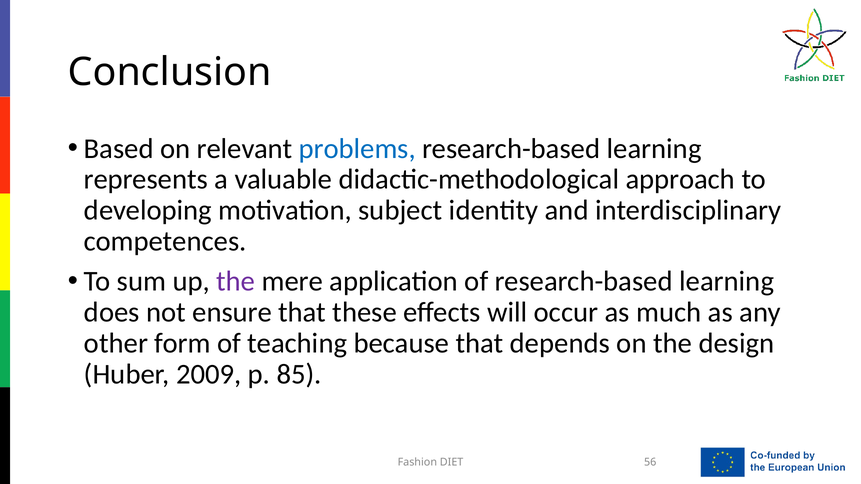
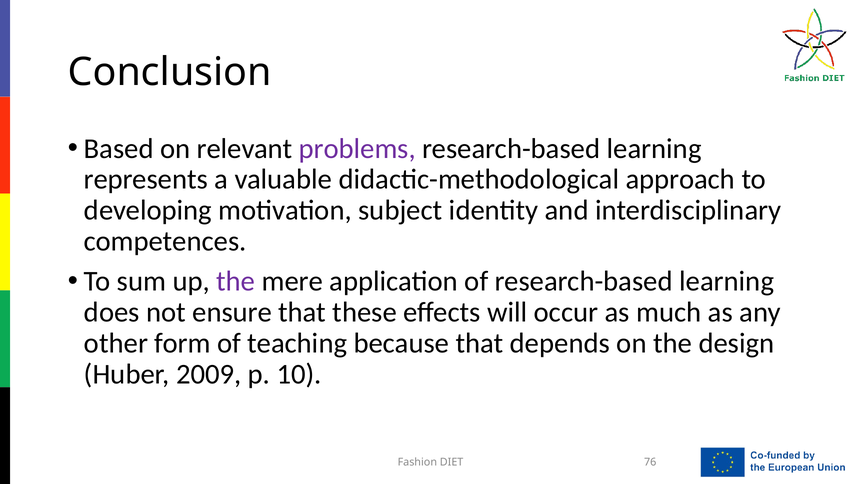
problems colour: blue -> purple (357, 149)
85: 85 -> 10 (299, 375)
56: 56 -> 76 (650, 462)
